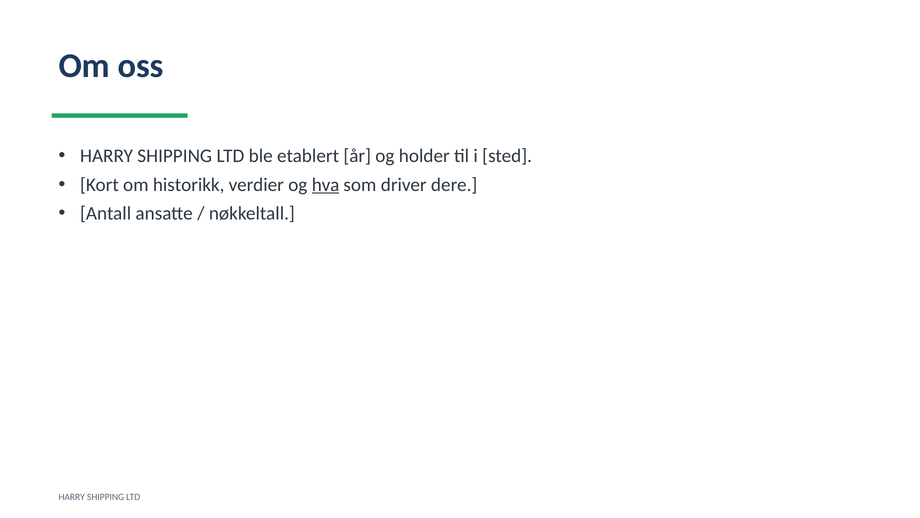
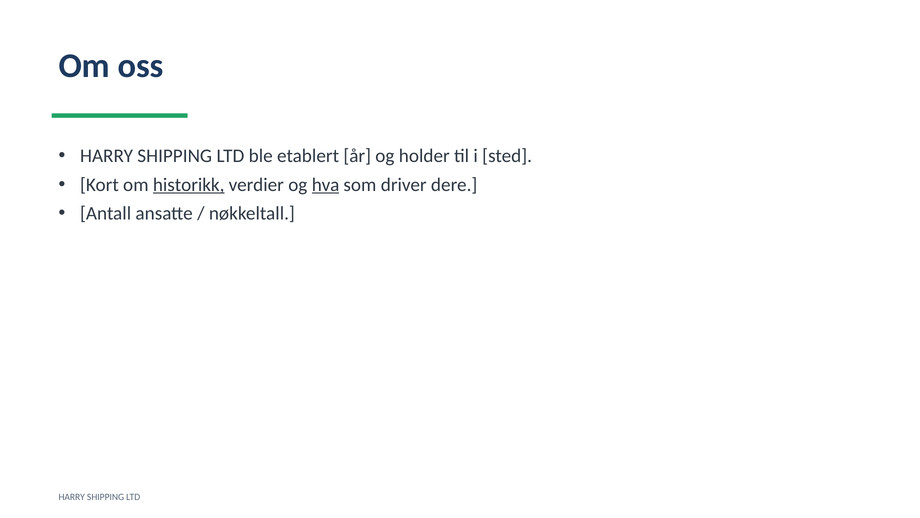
historikk underline: none -> present (189, 185)
